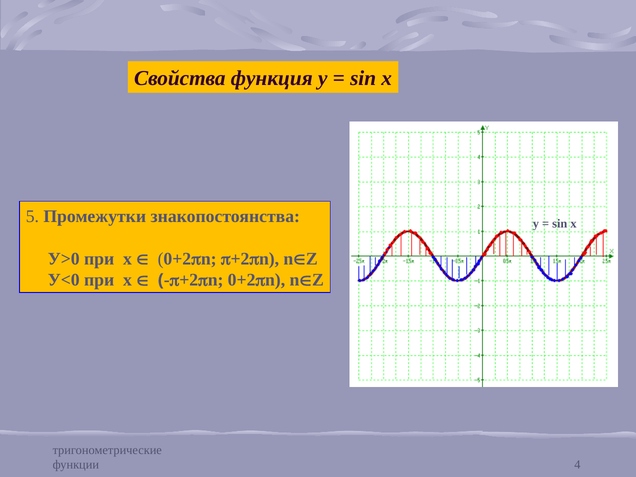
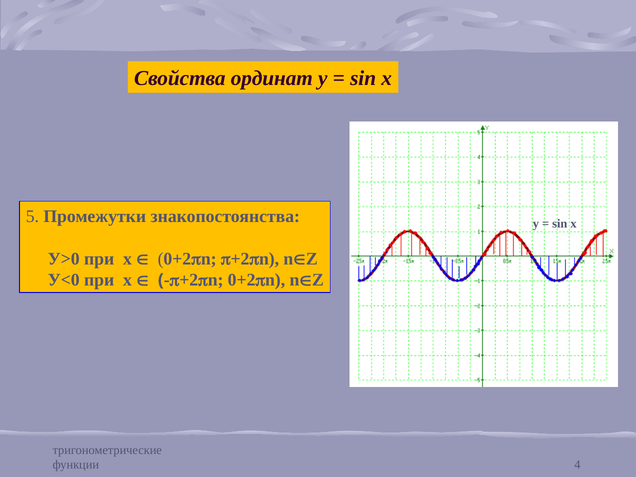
функция: функция -> ординат (272, 78)
